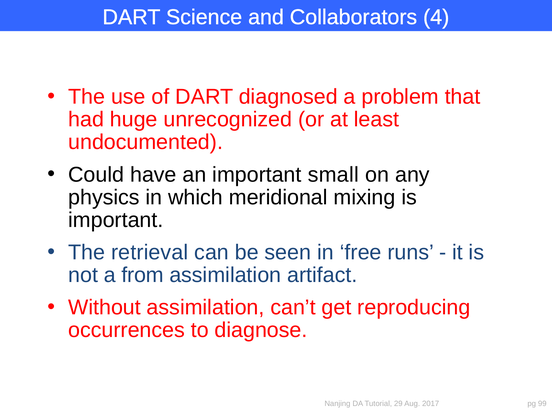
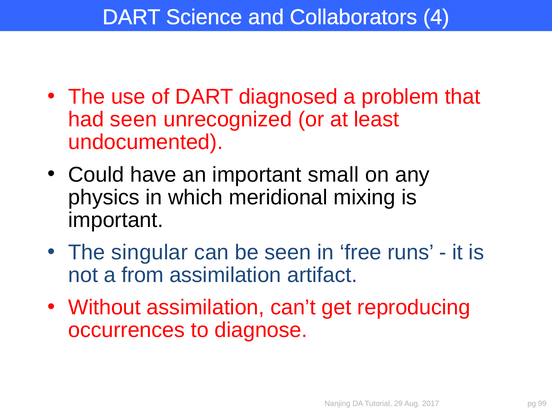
had huge: huge -> seen (134, 120)
retrieval: retrieval -> singular (150, 252)
